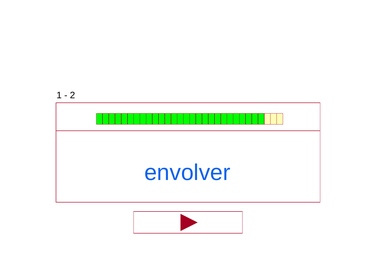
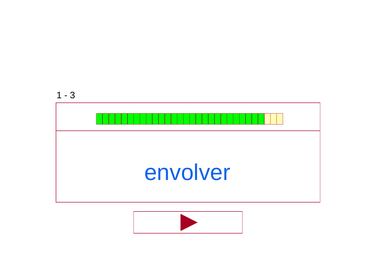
2: 2 -> 3 (73, 95)
